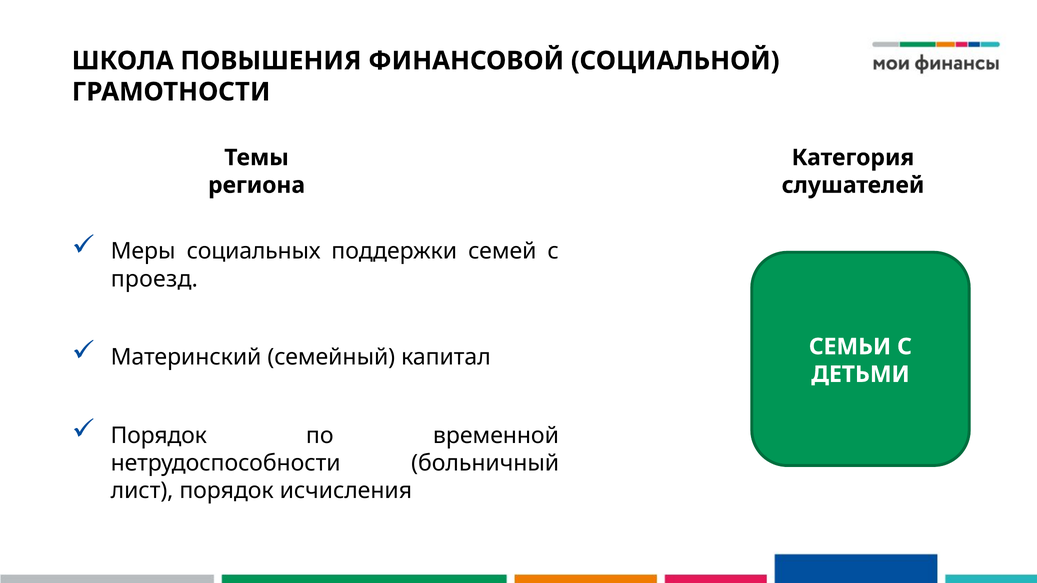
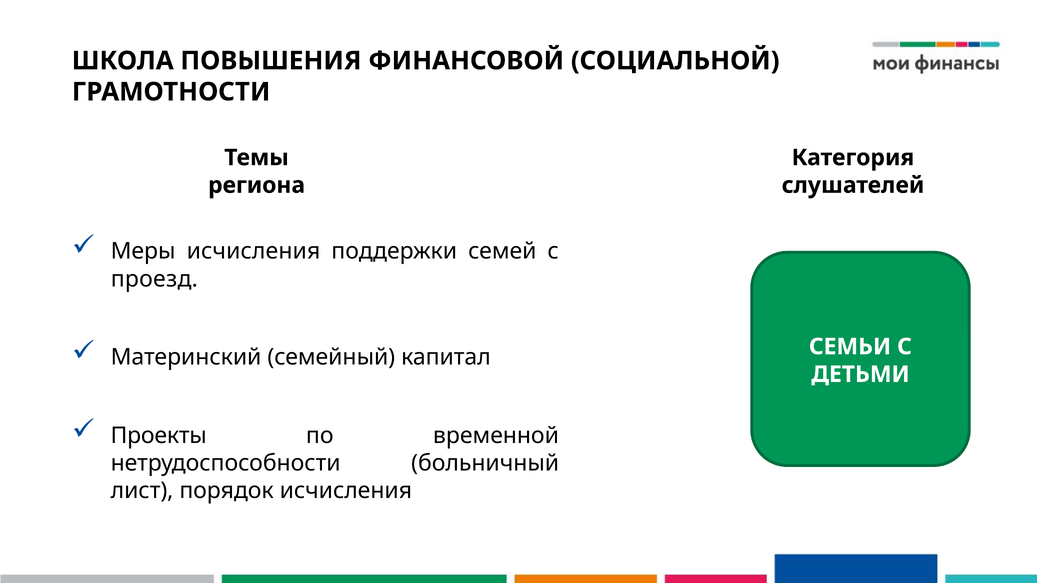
Меры социальных: социальных -> исчисления (253, 251)
Порядок: Порядок -> Проекты (159, 436)
